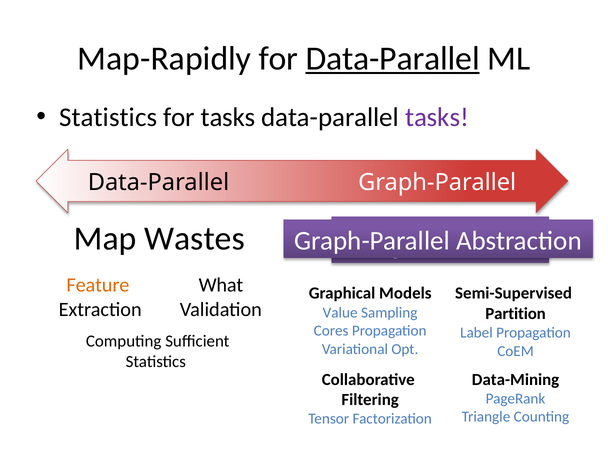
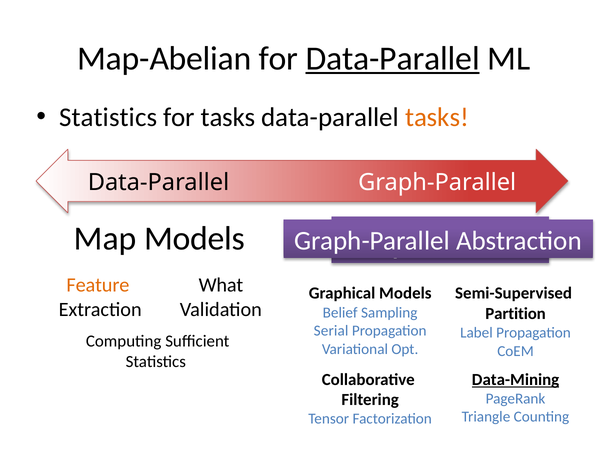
Map-Rapidly: Map-Rapidly -> Map-Abelian (164, 59)
tasks colour: purple -> orange (437, 117)
Map Wastes: Wastes -> Models (195, 238)
Value: Value -> Belief (340, 313)
Cores: Cores -> Serial (331, 331)
Data-Mining underline: none -> present (516, 379)
